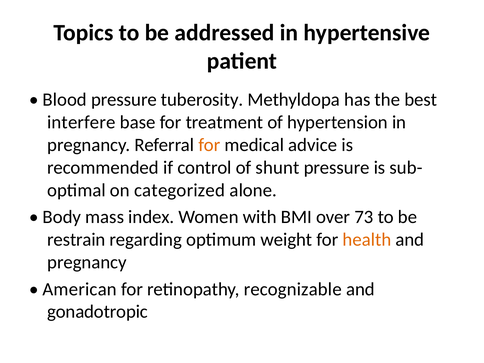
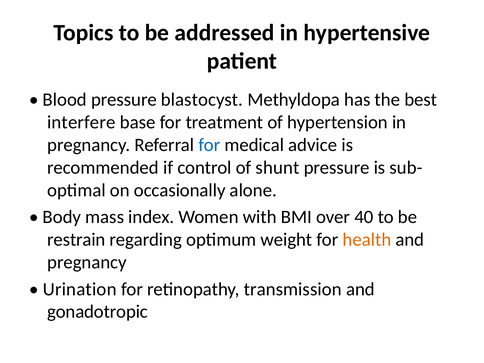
tuberosity: tuberosity -> blastocyst (202, 100)
for colour: orange -> blue (209, 145)
categorized: categorized -> occasionally (180, 190)
73: 73 -> 40 (364, 217)
American: American -> Urination (80, 289)
recognizable: recognizable -> transmission (293, 289)
